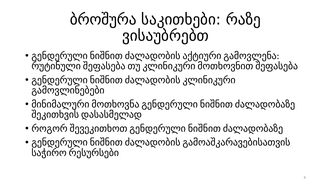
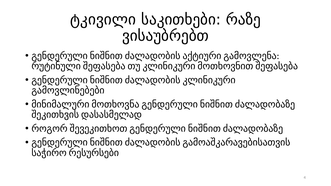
ბროშურა: ბროშურა -> ტკივილი (103, 20)
